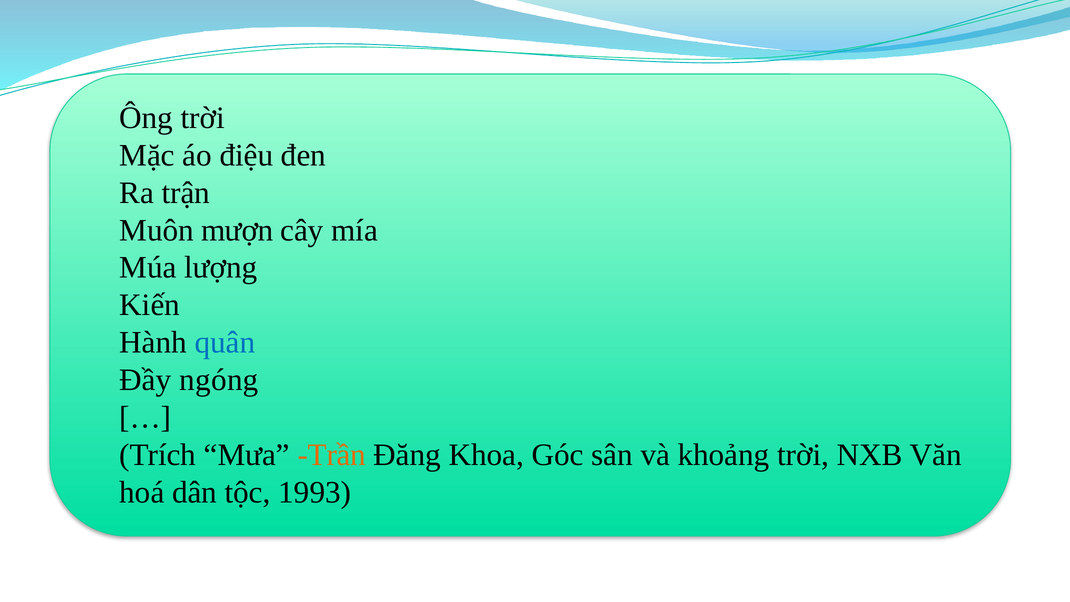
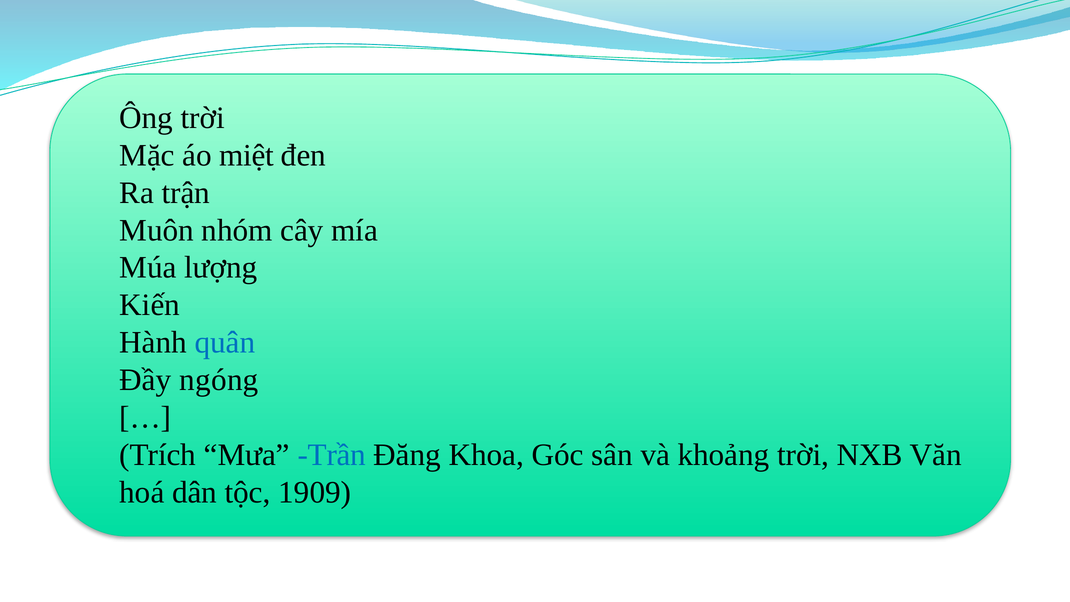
điệu: điệu -> miệt (247, 155)
mượn: mượn -> nhóm (237, 230)
Trần colour: orange -> blue (332, 455)
1993: 1993 -> 1909 (315, 492)
